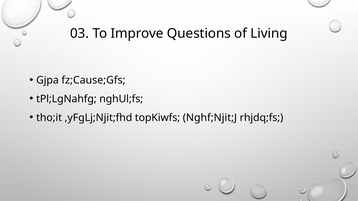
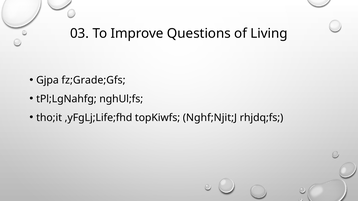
fz;Cause;Gfs: fz;Cause;Gfs -> fz;Grade;Gfs (93, 80)
,yFgLj;Njit;fhd: ,yFgLj;Njit;fhd -> ,yFgLj;Life;fhd (98, 118)
